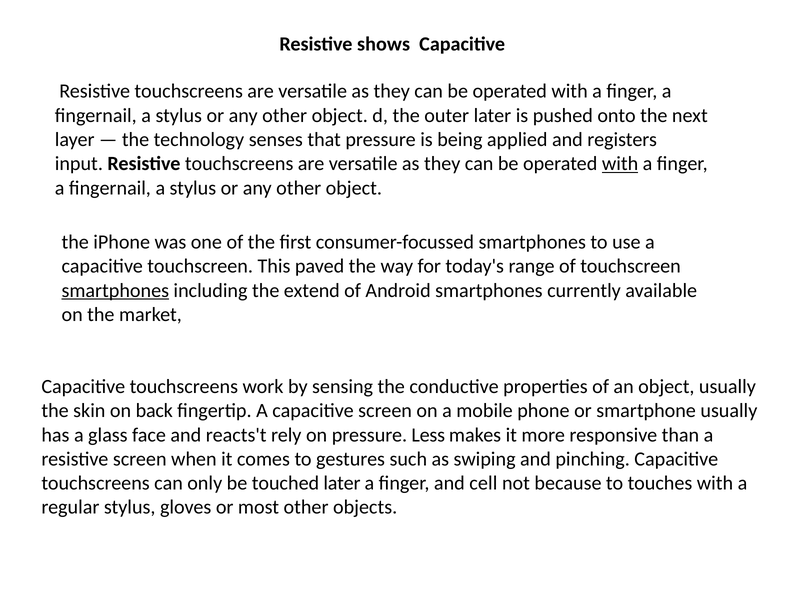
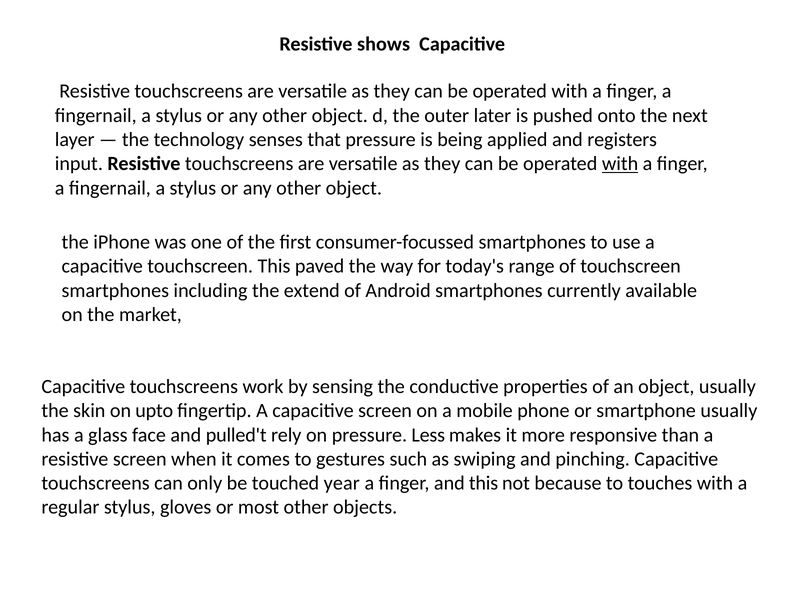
smartphones underline: present -> none (115, 290)
back: back -> upto (154, 411)
reacts't: reacts't -> pulled't (236, 435)
touched later: later -> year (342, 483)
and cell: cell -> this (484, 483)
